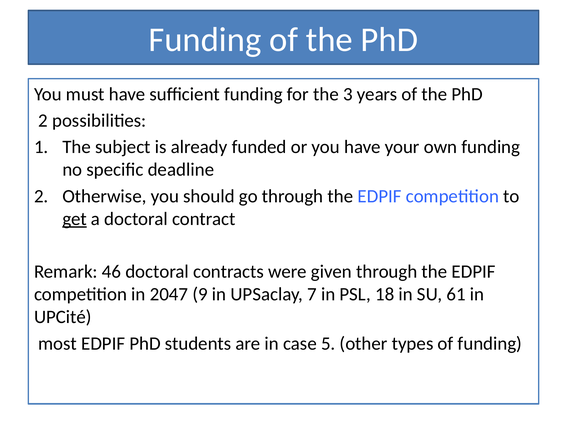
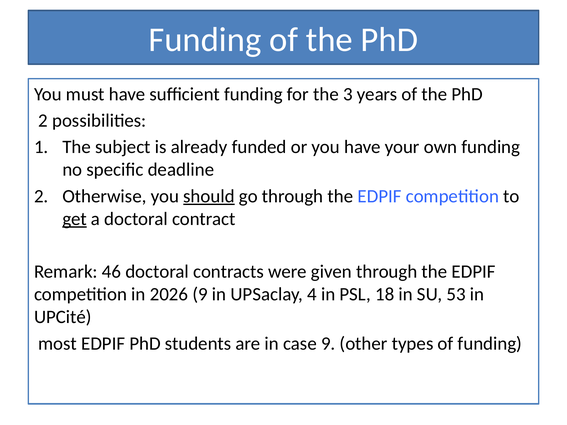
should underline: none -> present (209, 196)
2047: 2047 -> 2026 (169, 295)
7: 7 -> 4 (312, 295)
61: 61 -> 53 (456, 295)
case 5: 5 -> 9 (328, 344)
